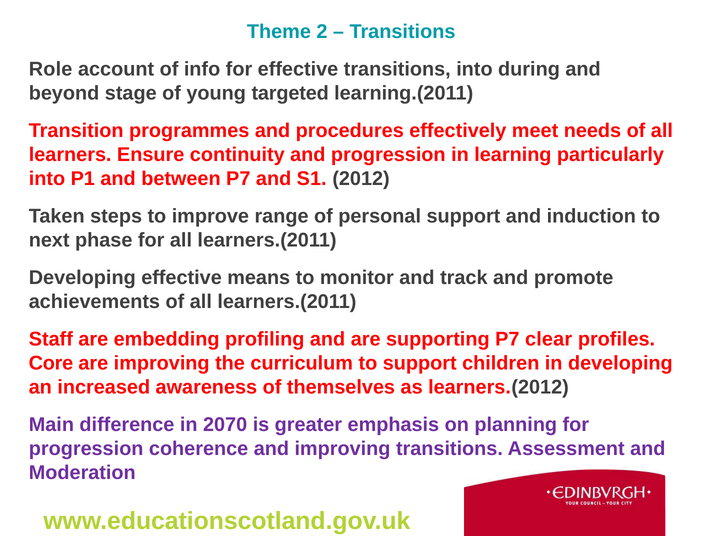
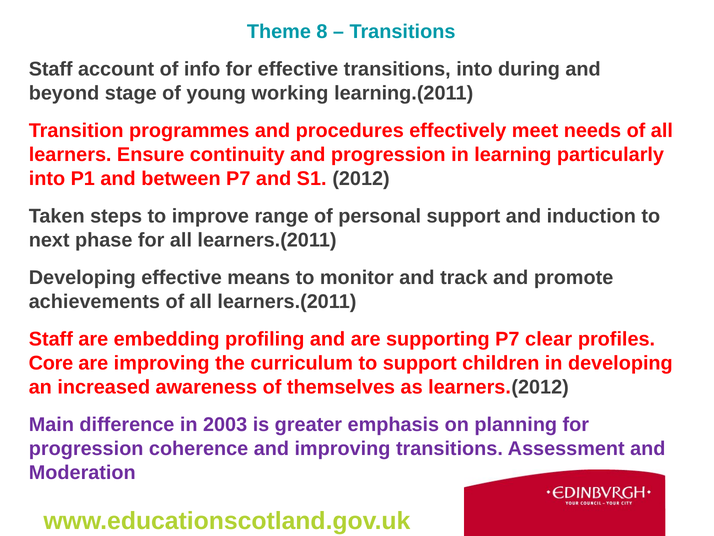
2: 2 -> 8 (322, 32)
Role: Role -> Staff (51, 69)
targeted: targeted -> working (290, 93)
2070: 2070 -> 2003 (225, 424)
